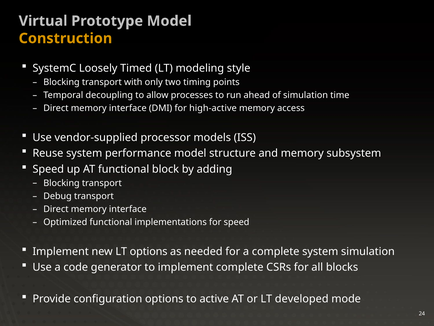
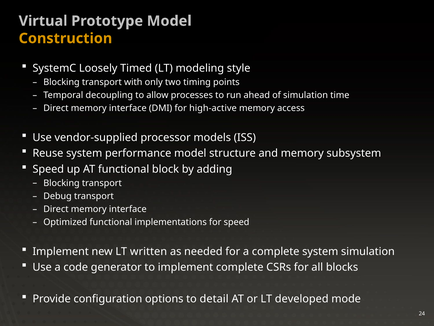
LT options: options -> written (149, 251)
active: active -> detail (214, 298)
